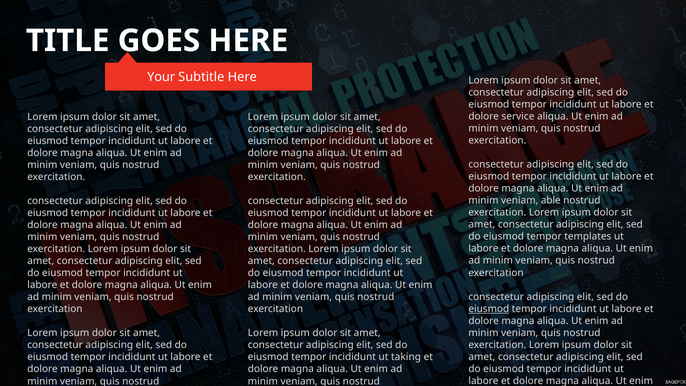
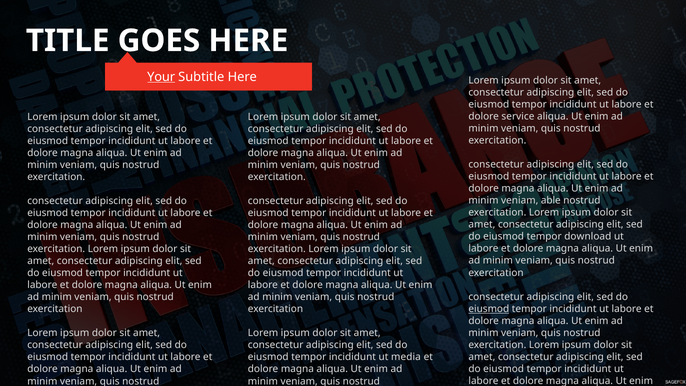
Your underline: none -> present (161, 77)
templates: templates -> download (588, 237)
taking: taking -> media (406, 357)
